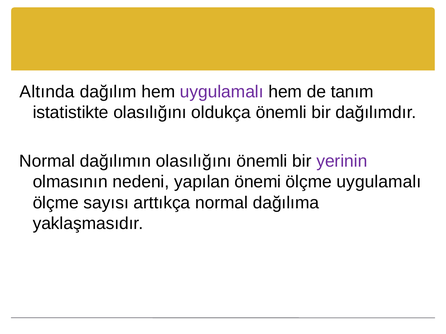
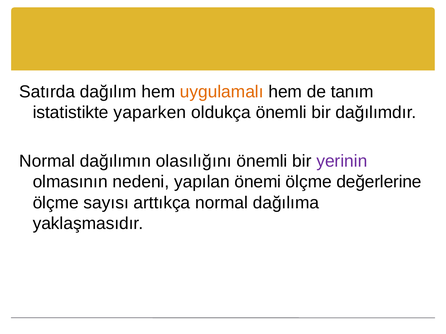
Altında: Altında -> Satırda (47, 92)
uygulamalı colour: purple -> orange (222, 92)
istatistikte olasılığını: olasılığını -> yaparken (150, 113)
ölçme uygulamalı: uygulamalı -> değerlerine (379, 182)
